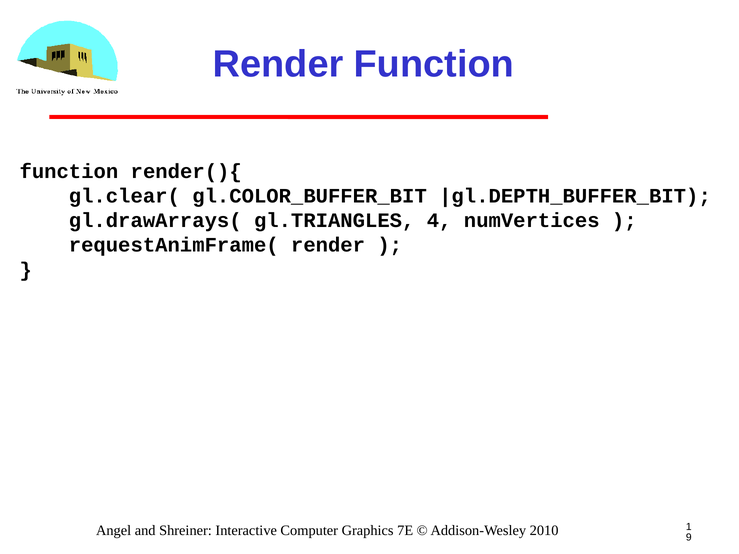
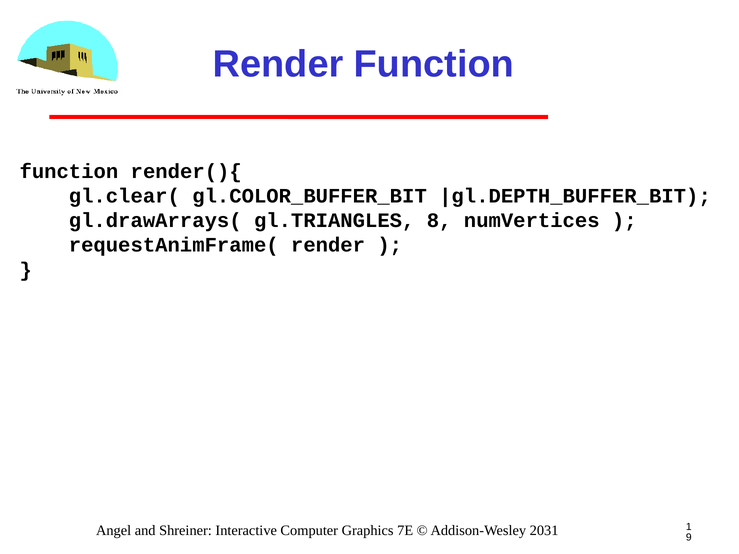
4: 4 -> 8 (439, 221)
2010: 2010 -> 2031 (544, 531)
